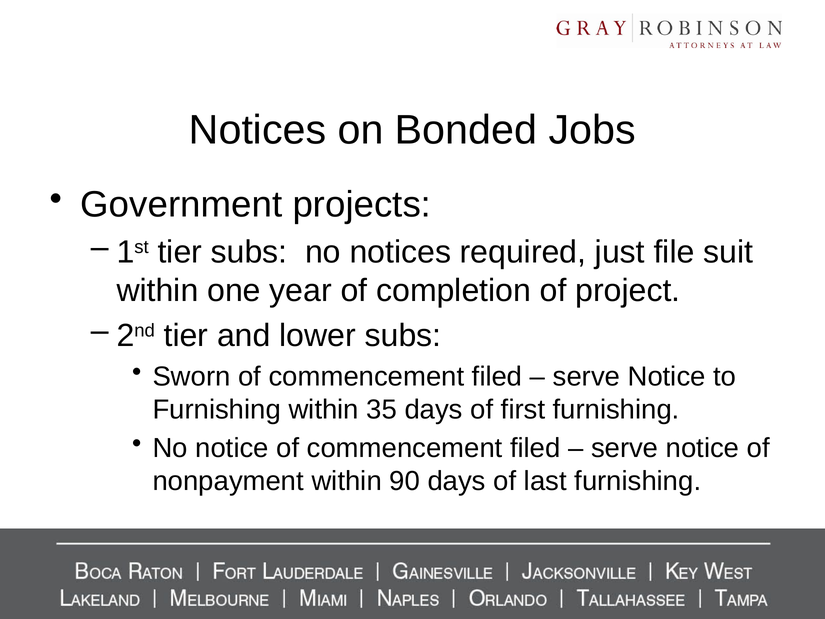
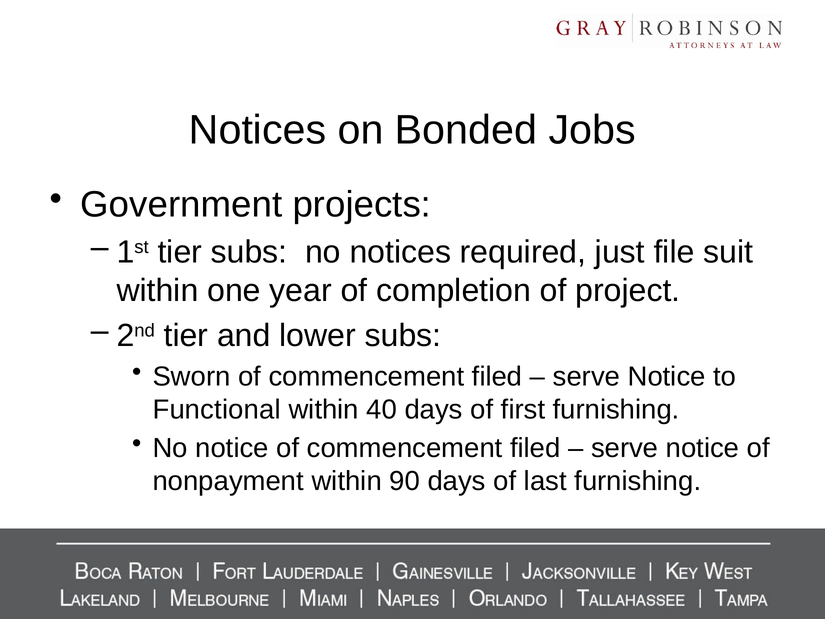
Furnishing: Furnishing -> Functional (217, 410)
35: 35 -> 40 (382, 410)
